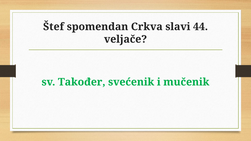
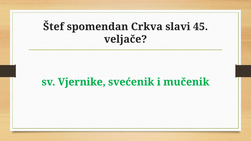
44: 44 -> 45 (200, 27)
Također: Također -> Vjernike (82, 82)
